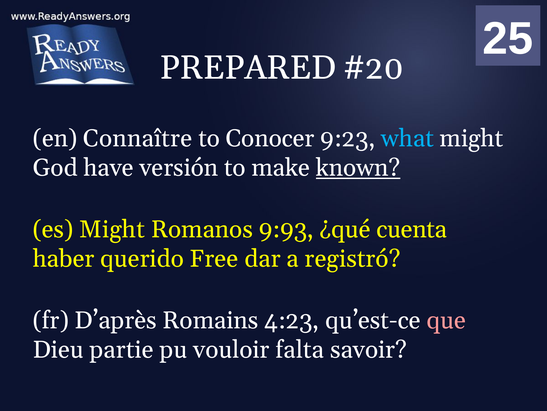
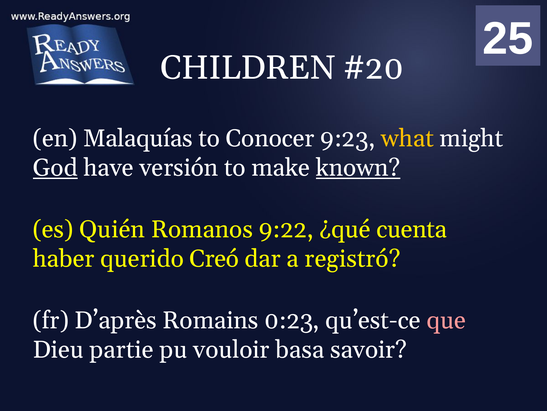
PREPARED: PREPARED -> CHILDREN (248, 68)
Connaître: Connaître -> Malaquías (138, 138)
what colour: light blue -> yellow (407, 138)
God underline: none -> present (55, 168)
es Might: Might -> Quién (112, 229)
9:93: 9:93 -> 9:22 (286, 229)
Free: Free -> Creó (214, 258)
4:23: 4:23 -> 0:23 (292, 320)
falta: falta -> basa (300, 349)
